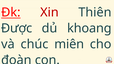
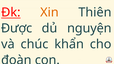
Xin colour: red -> orange (49, 12)
khoang: khoang -> nguyện (89, 28)
miên: miên -> khẩn (69, 44)
